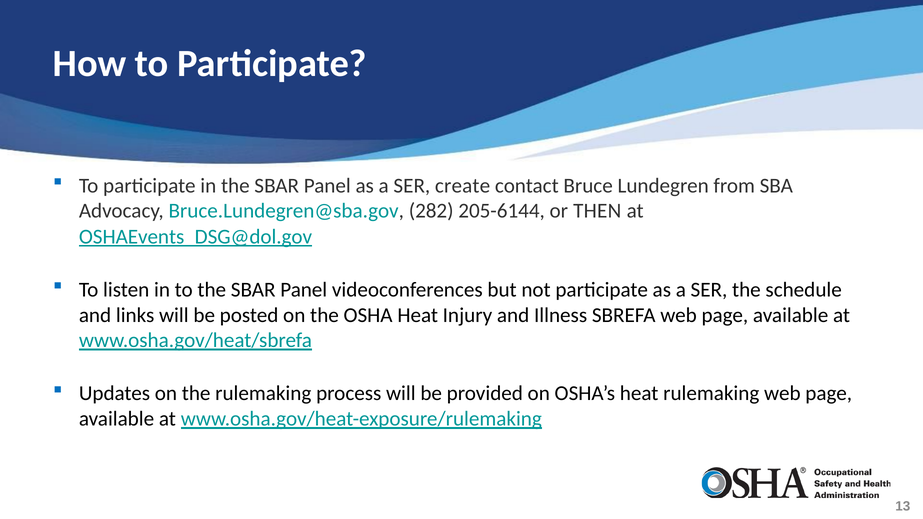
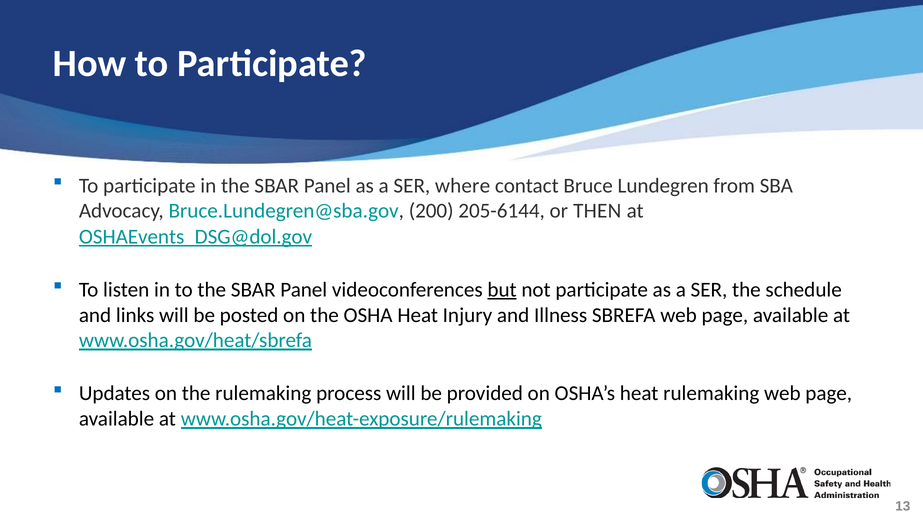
create: create -> where (463, 186)
282: 282 -> 200 (431, 211)
but underline: none -> present (502, 290)
